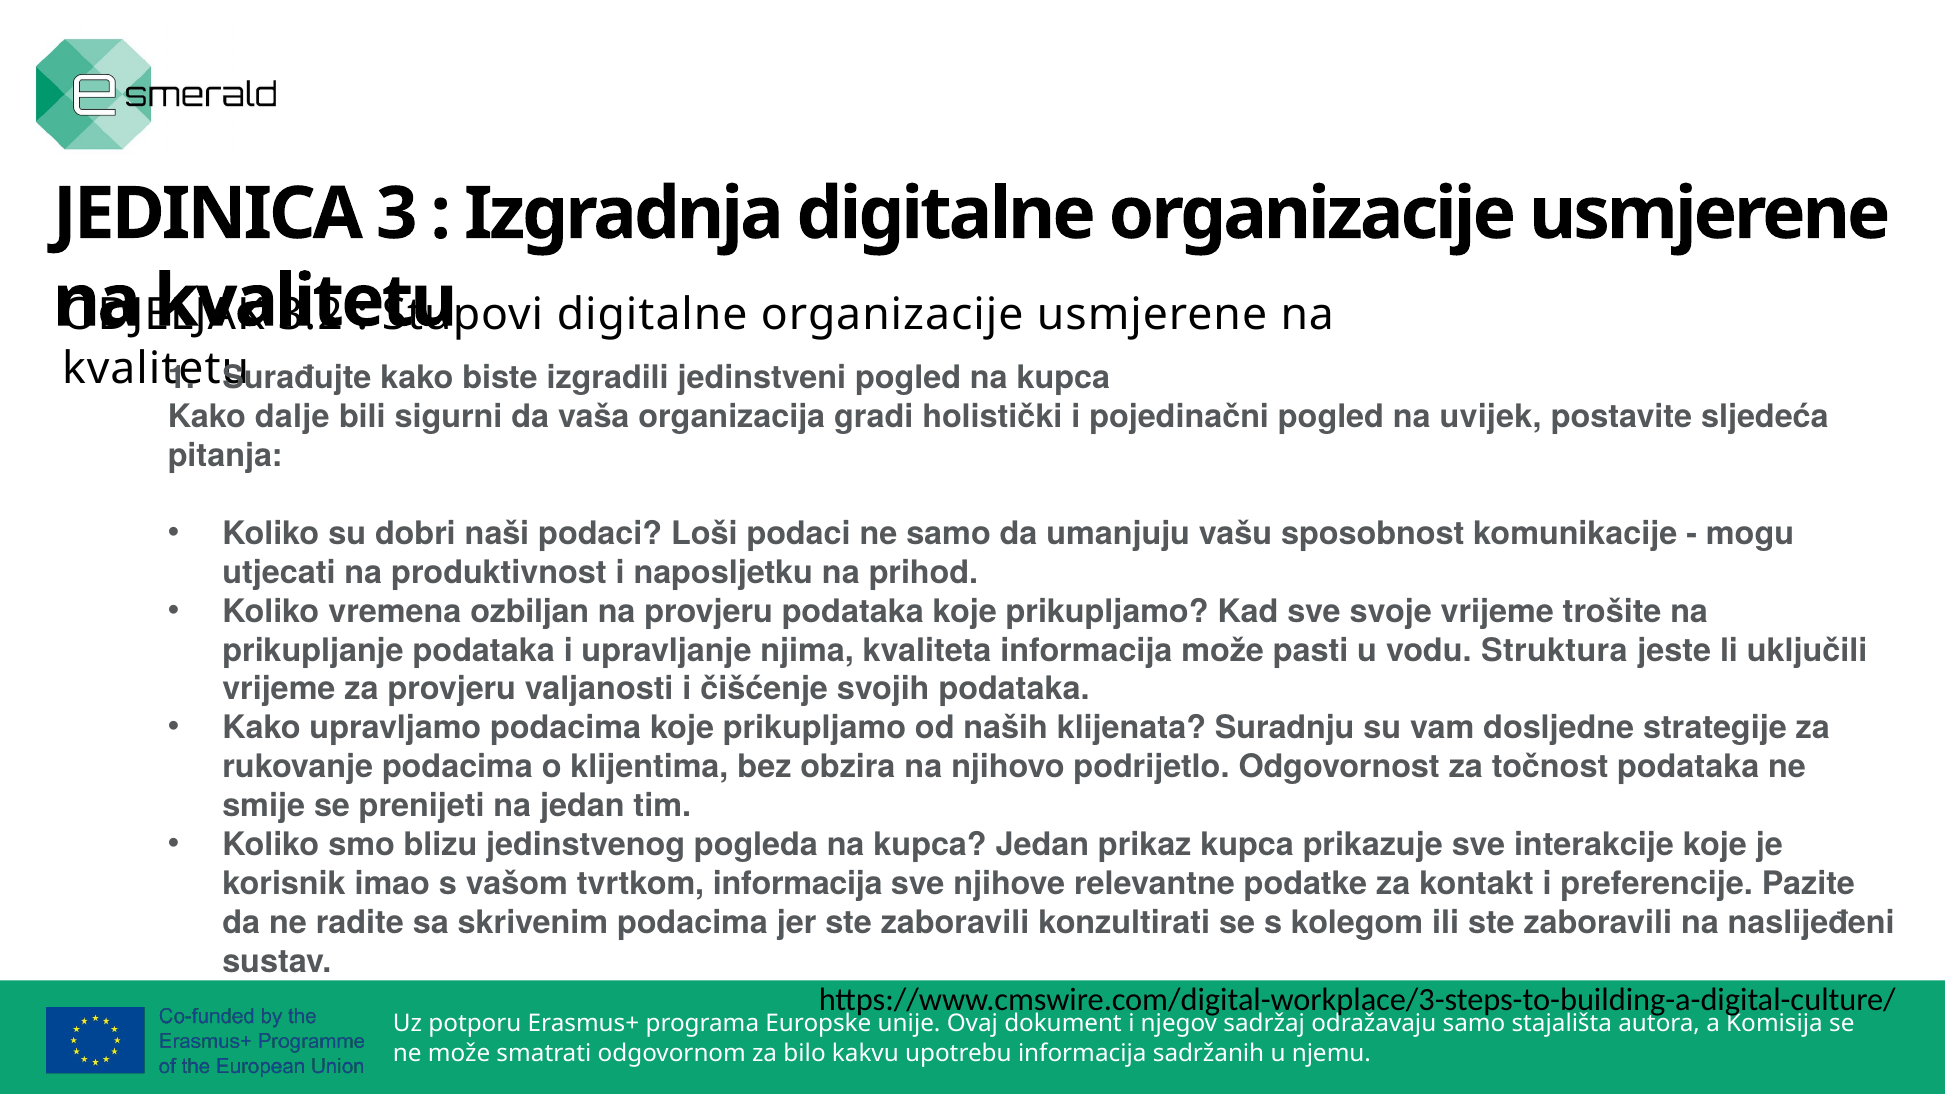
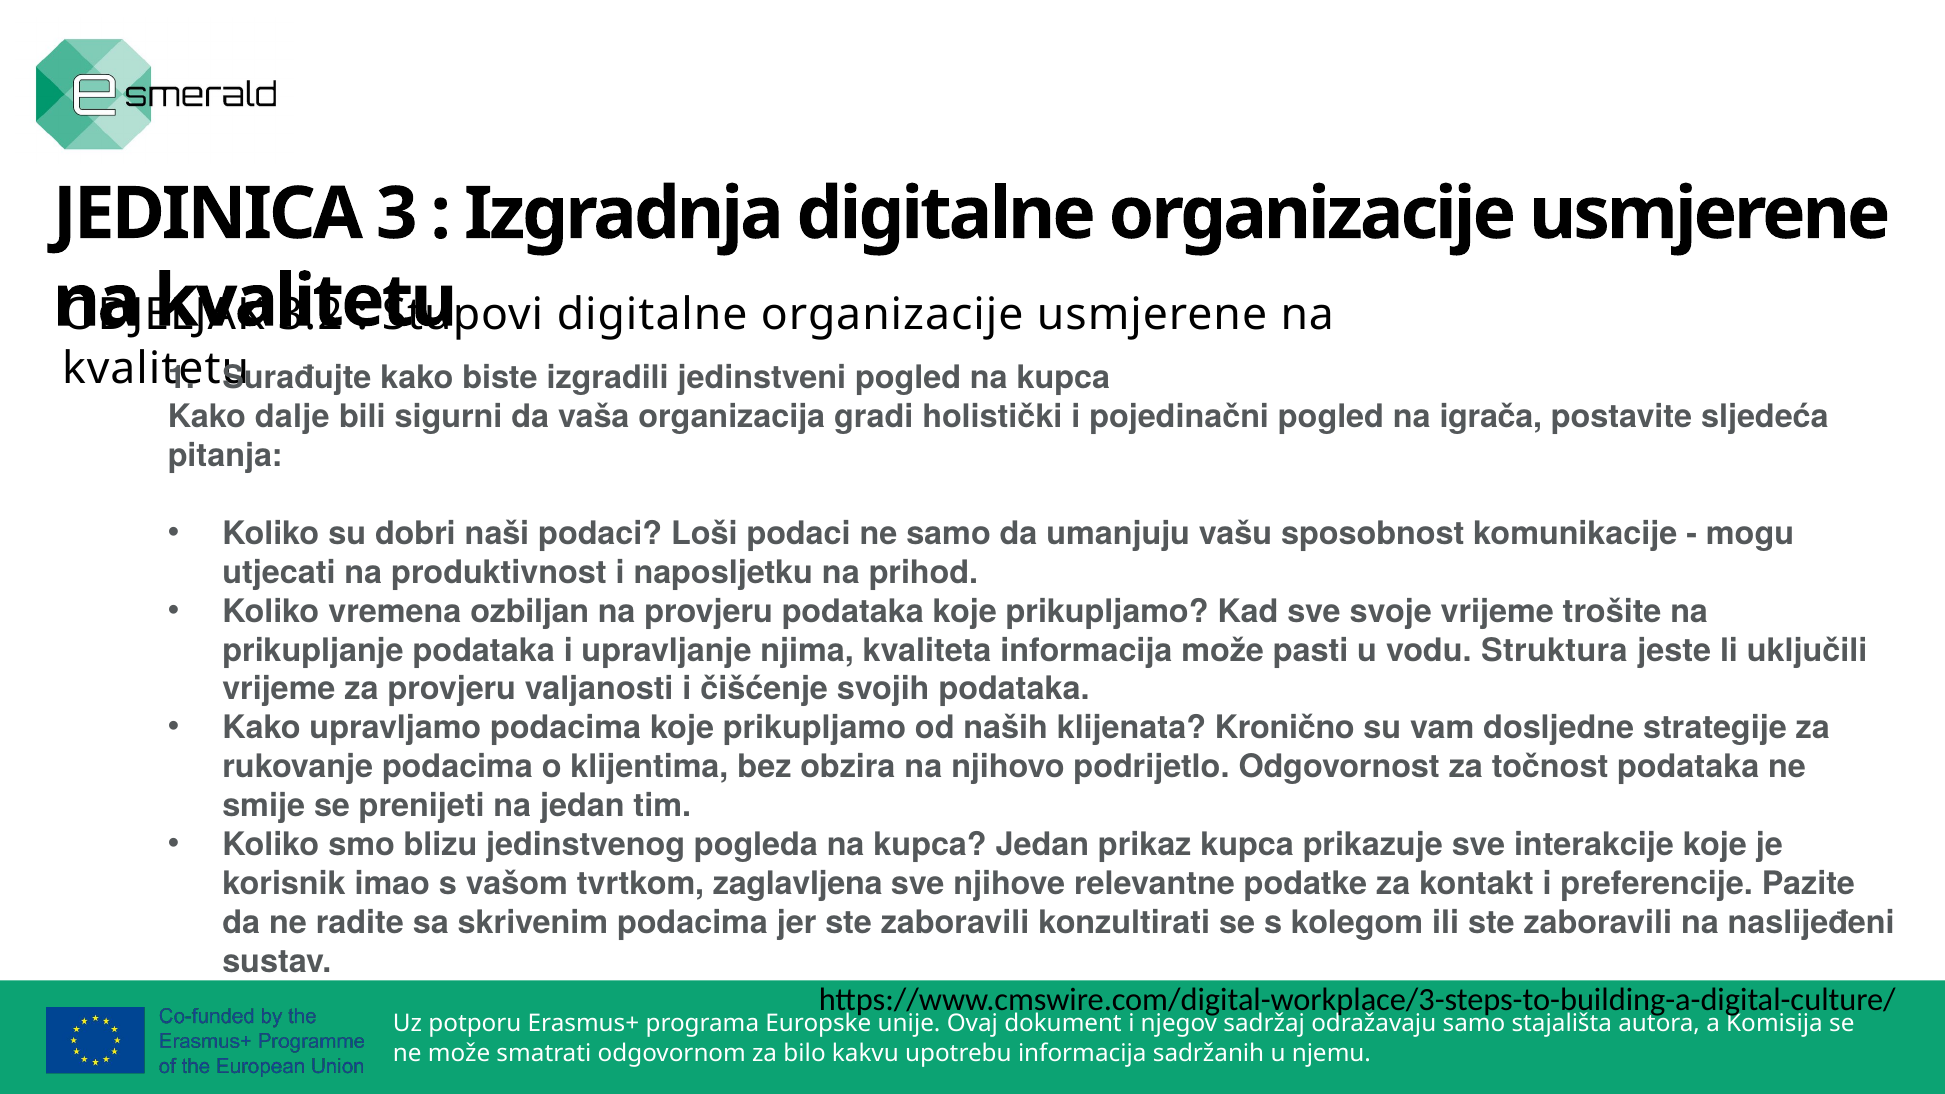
uvijek: uvijek -> igrača (1491, 417)
Suradnju: Suradnju -> Kronično (1285, 728)
tvrtkom informacija: informacija -> zaglavljena (798, 884)
